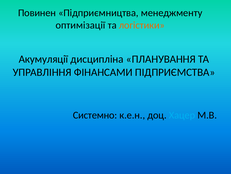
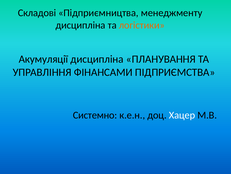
Повинен: Повинен -> Складові (37, 13)
оптимізації: оптимізації -> дисципліна (80, 25)
Хацер colour: light blue -> white (182, 115)
